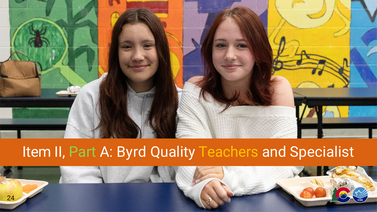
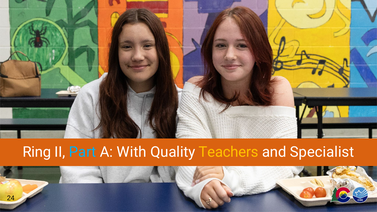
Item: Item -> Ring (37, 152)
Part colour: light green -> light blue (83, 152)
Byrd: Byrd -> With (132, 152)
